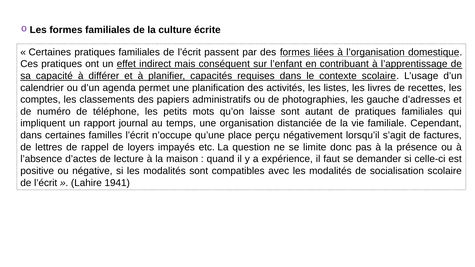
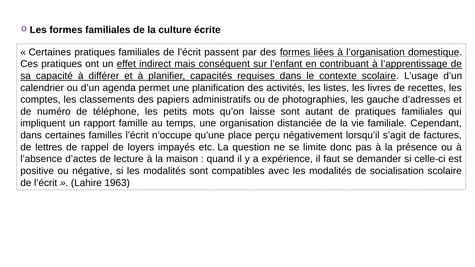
journal: journal -> famille (133, 123)
1941: 1941 -> 1963 (117, 183)
